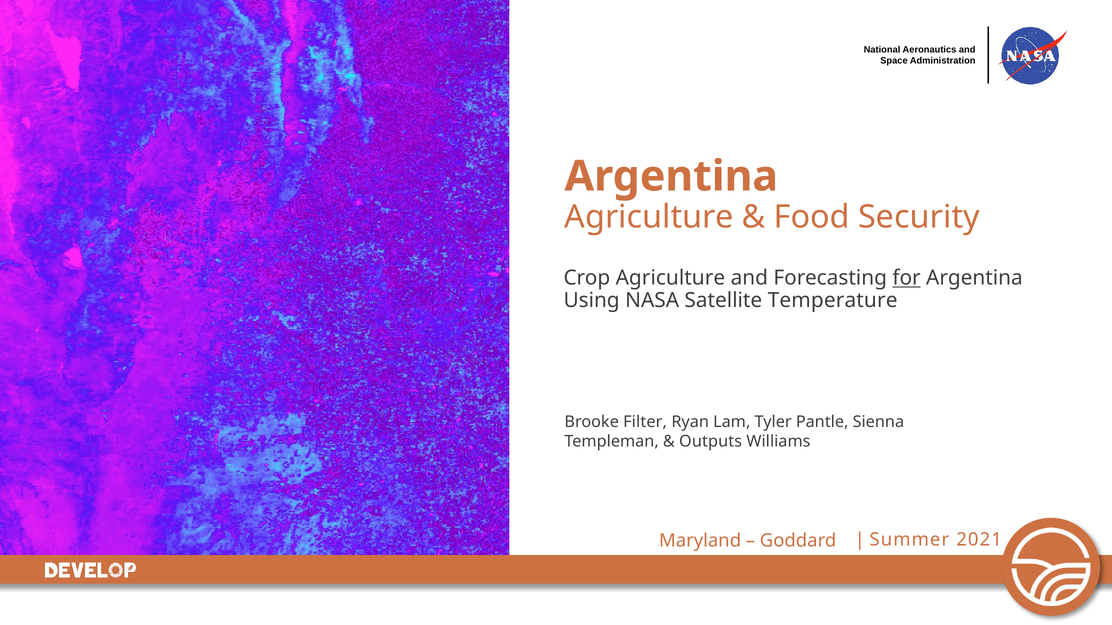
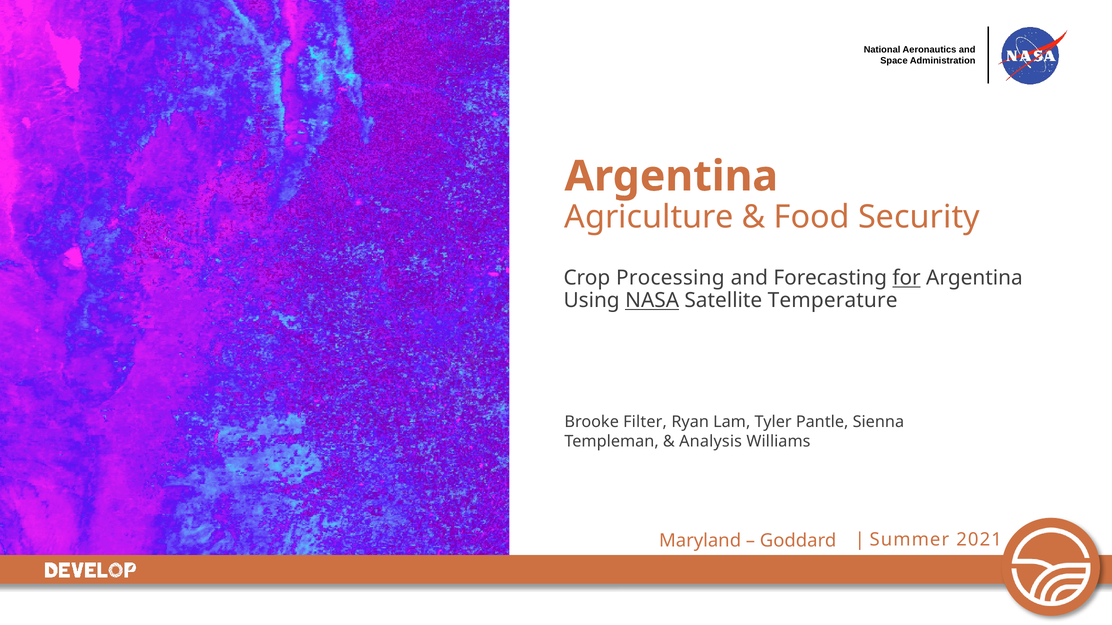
Crop Agriculture: Agriculture -> Processing (670, 278)
NASA underline: none -> present (652, 301)
Outputs: Outputs -> Analysis (711, 442)
